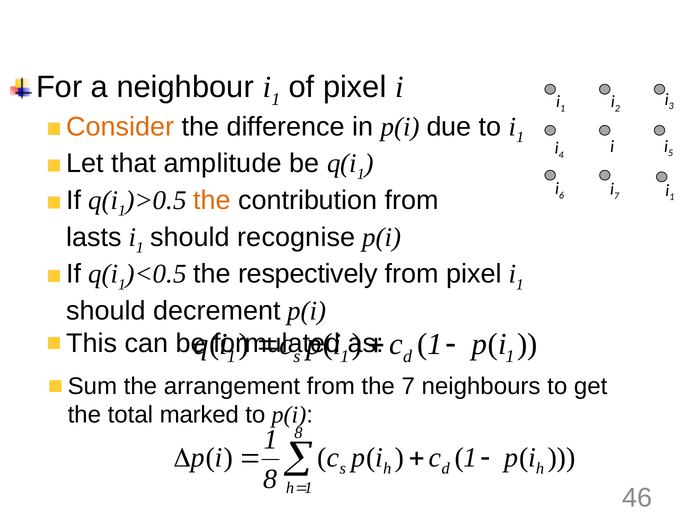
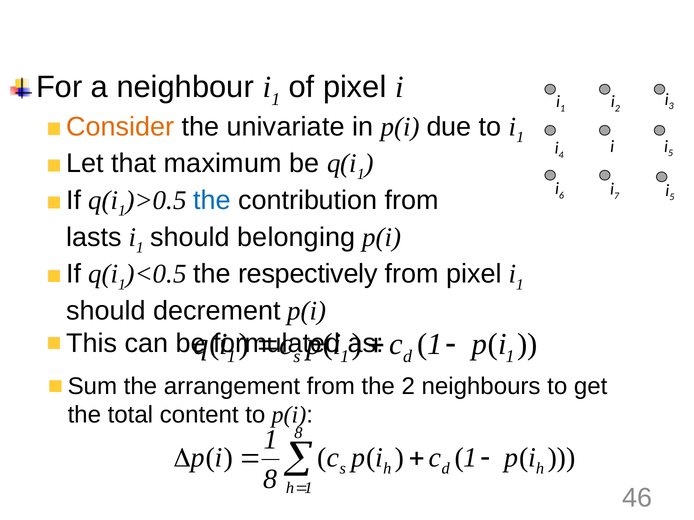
difference: difference -> univariate (286, 127)
amplitude: amplitude -> maximum (223, 164)
1: 1 -> 5 (672, 197)
the colour: orange -> blue (212, 201)
recognise: recognise -> belonging (296, 237)
the 7: 7 -> 2 (408, 386)
marked: marked -> content (199, 415)
